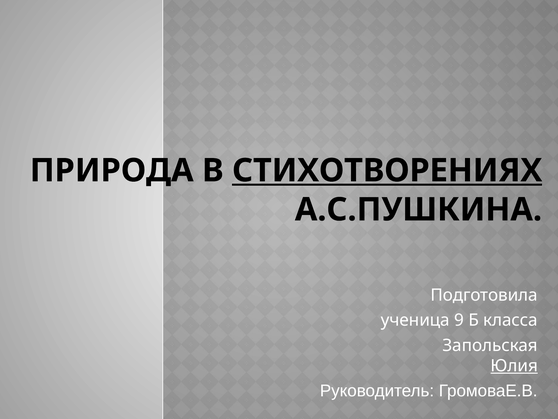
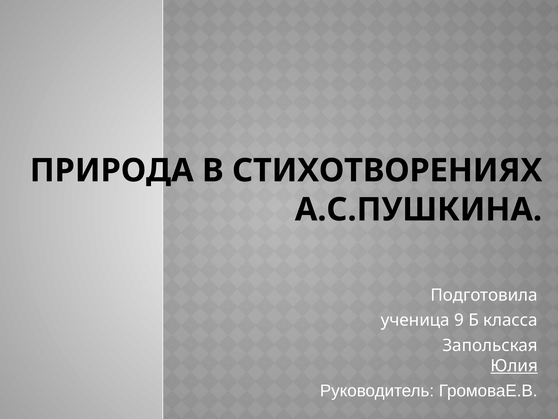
СТИХОТВОРЕНИЯХ underline: present -> none (387, 170)
